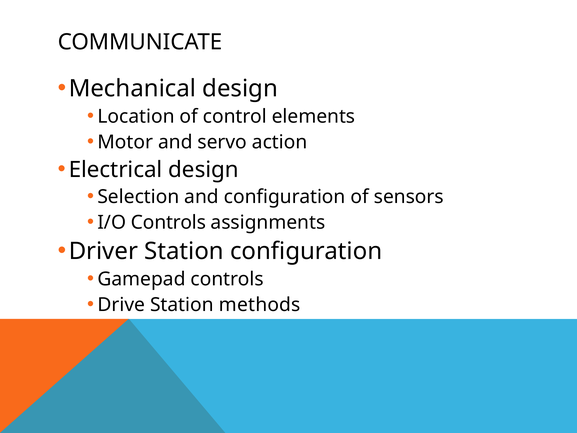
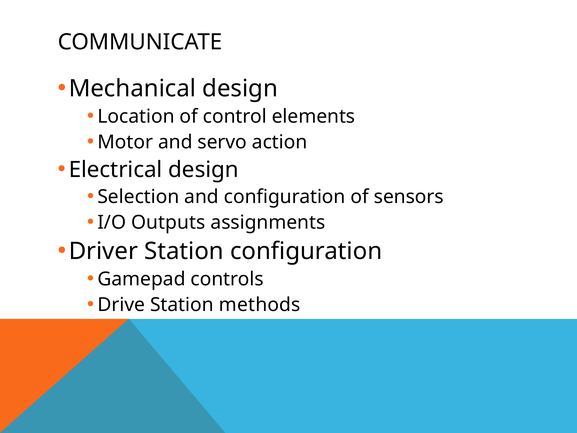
I/O Controls: Controls -> Outputs (168, 222)
